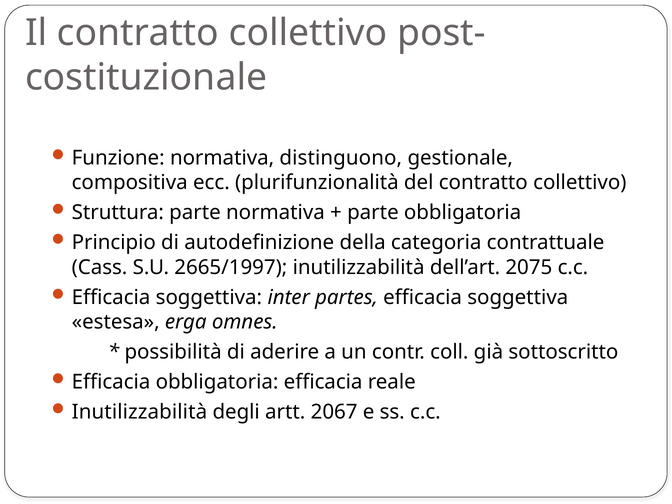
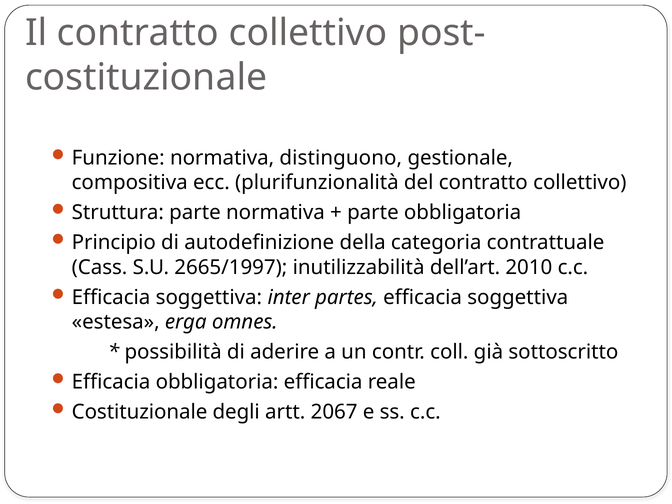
2075: 2075 -> 2010 (529, 267)
Inutilizzabilità: Inutilizzabilità -> Costituzionale (140, 412)
